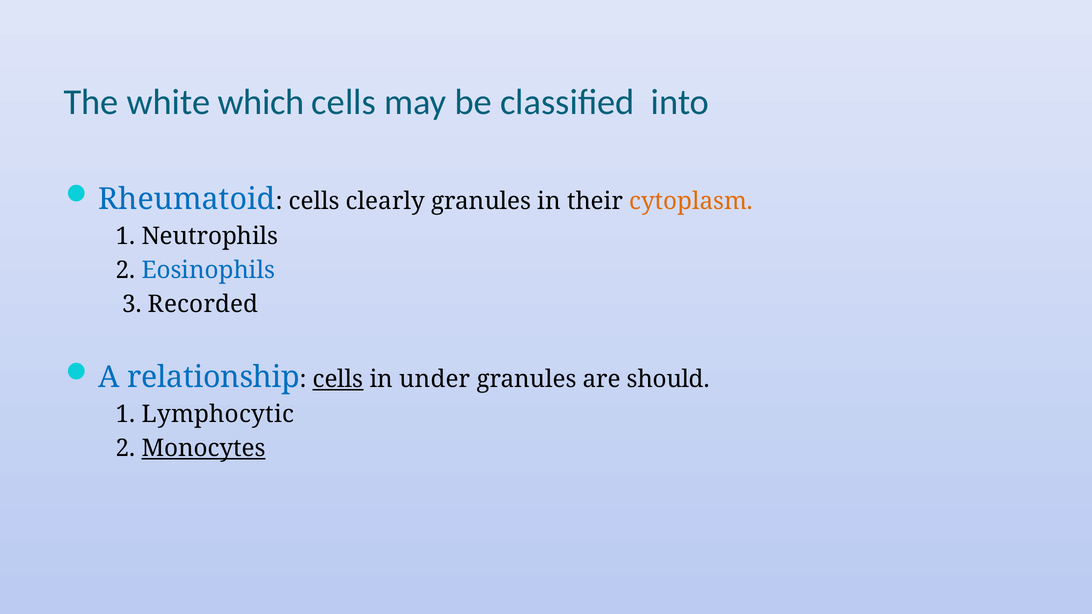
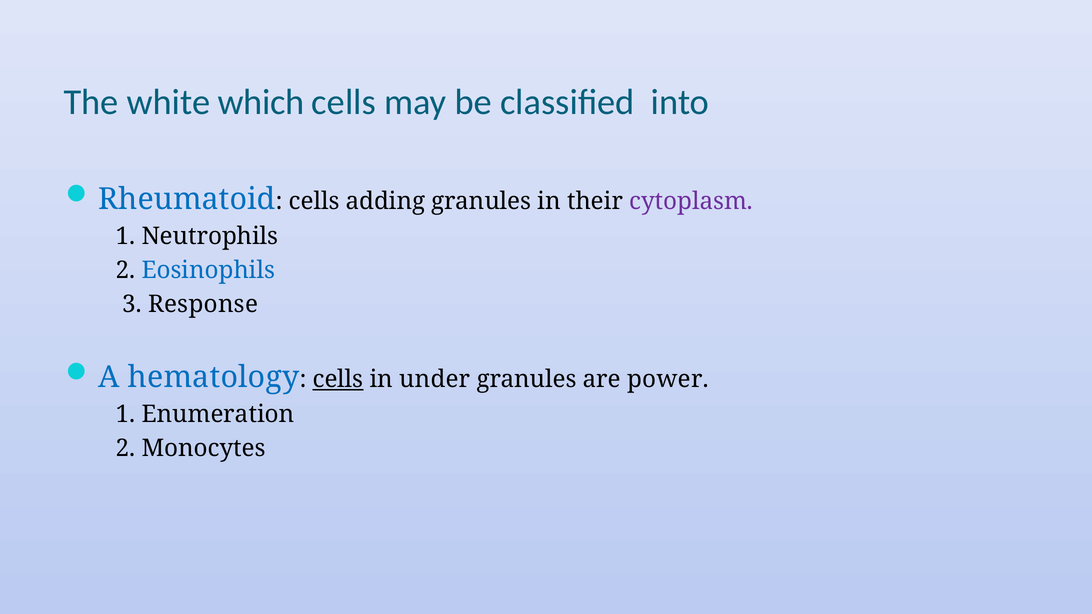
clearly: clearly -> adding (386, 201)
cytoplasm colour: orange -> purple (691, 201)
Recorded: Recorded -> Response (203, 304)
relationship: relationship -> hematology (213, 377)
should: should -> power (668, 379)
Lymphocytic: Lymphocytic -> Enumeration (218, 415)
Monocytes underline: present -> none (204, 449)
